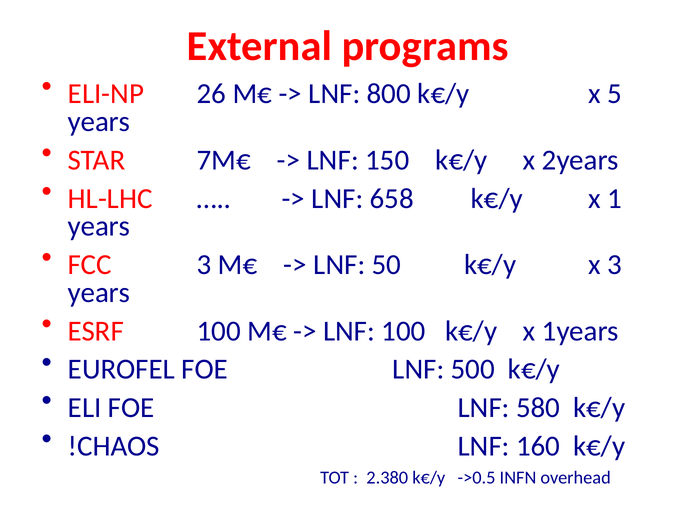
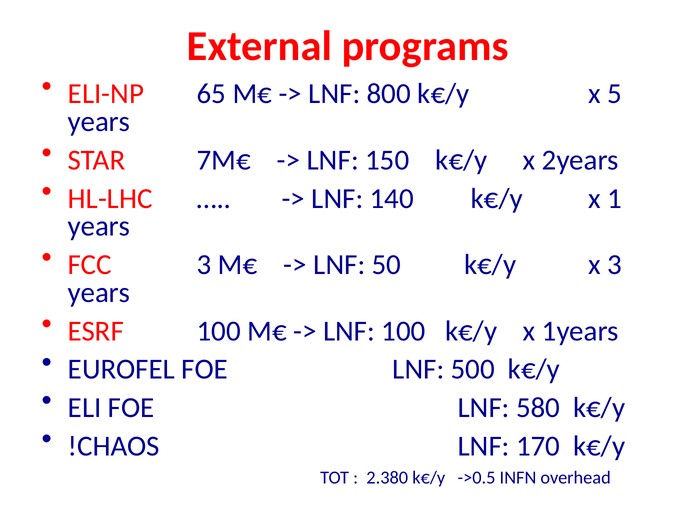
26: 26 -> 65 (211, 94)
658: 658 -> 140 (392, 198)
160: 160 -> 170 (538, 446)
